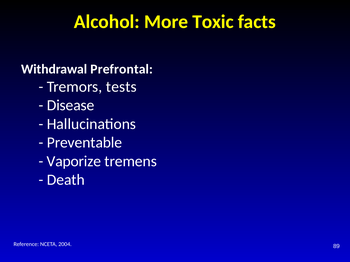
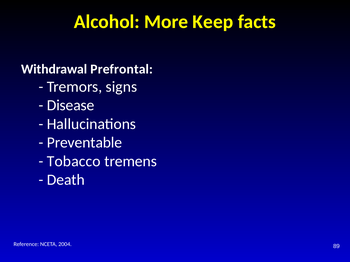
Toxic: Toxic -> Keep (213, 22)
tests: tests -> signs (121, 87)
Vaporize: Vaporize -> Tobacco (74, 162)
